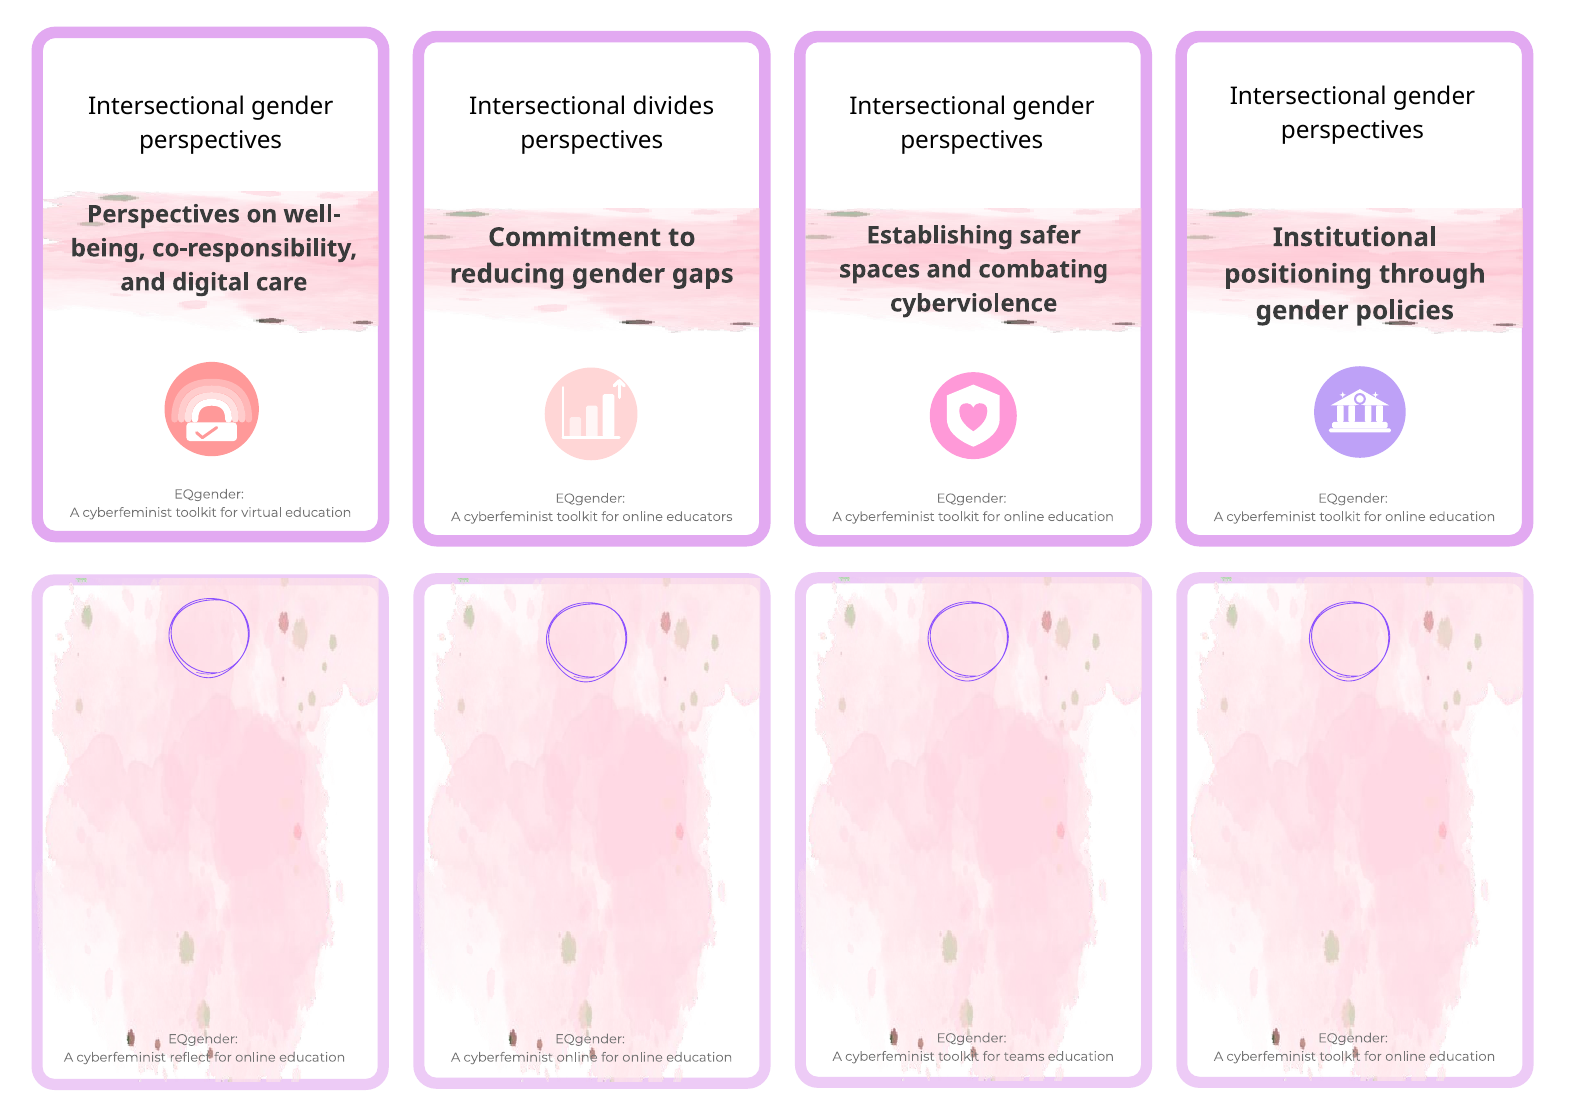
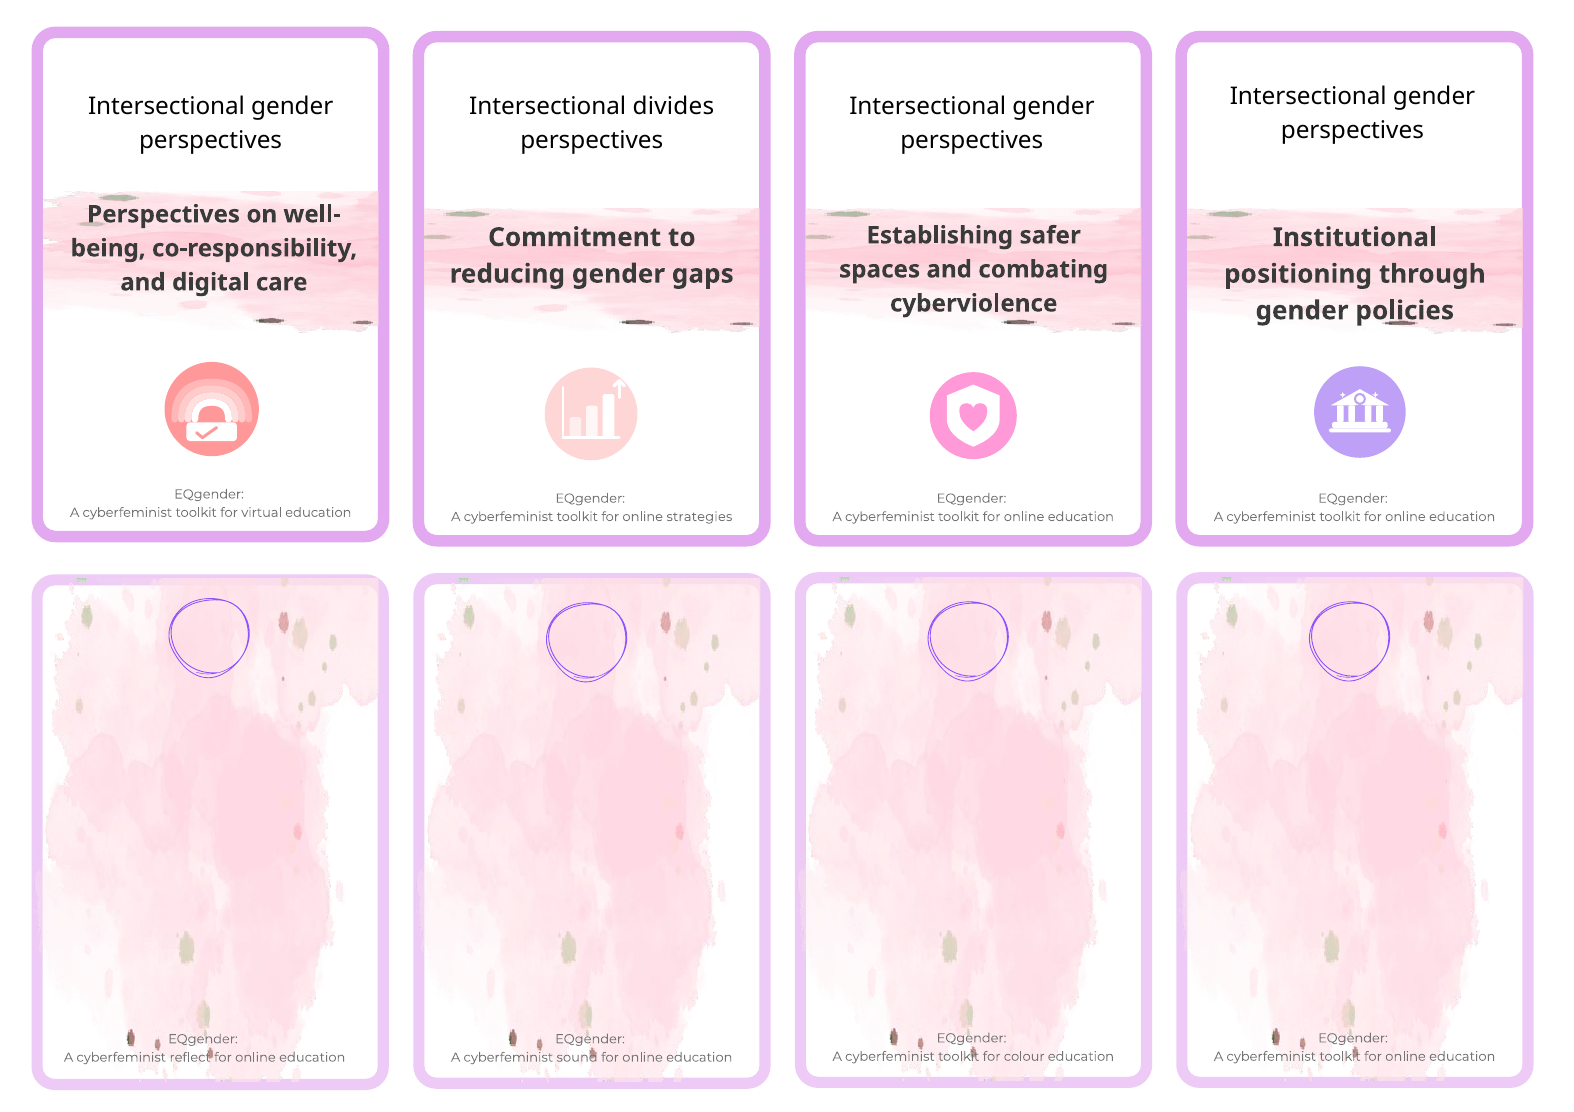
educators: educators -> strategies (699, 517)
teams: teams -> colour (1024, 1057)
cyberfeminist online: online -> sound (577, 1058)
